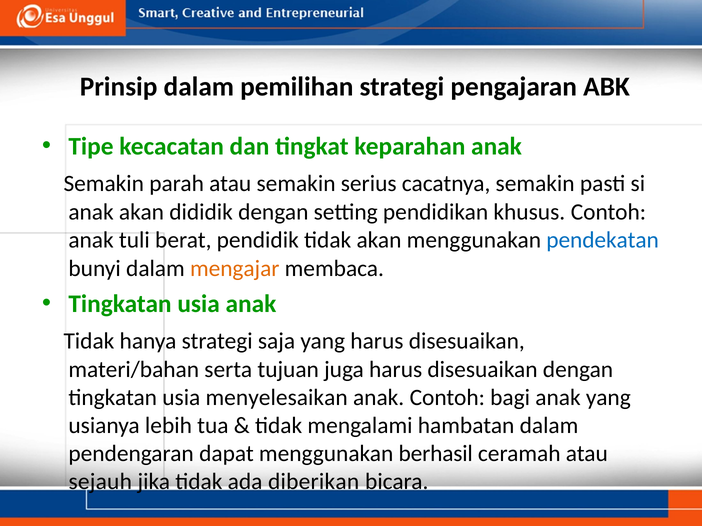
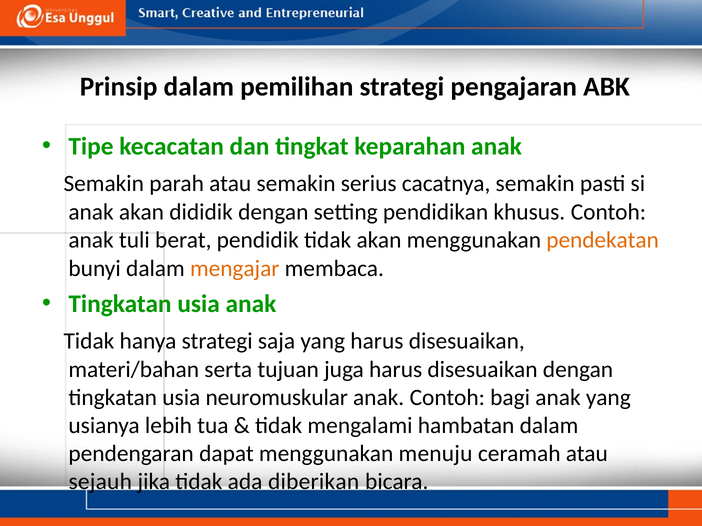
pendekatan colour: blue -> orange (603, 240)
menyelesaikan: menyelesaikan -> neuromuskular (277, 398)
berhasil: berhasil -> menuju (436, 454)
